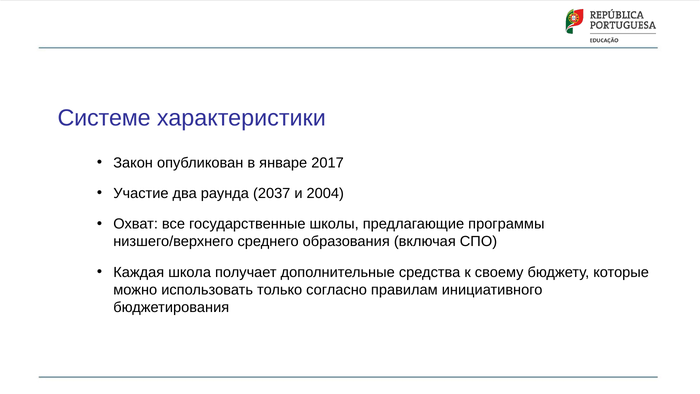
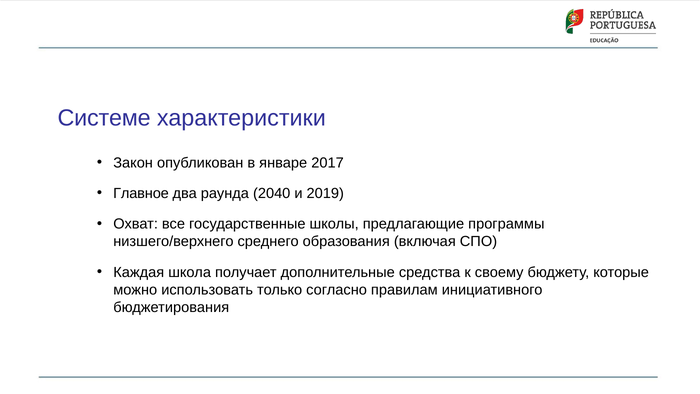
Участие: Участие -> Главное (141, 193)
2037: 2037 -> 2040 (272, 193)
2004: 2004 -> 2019 (325, 193)
